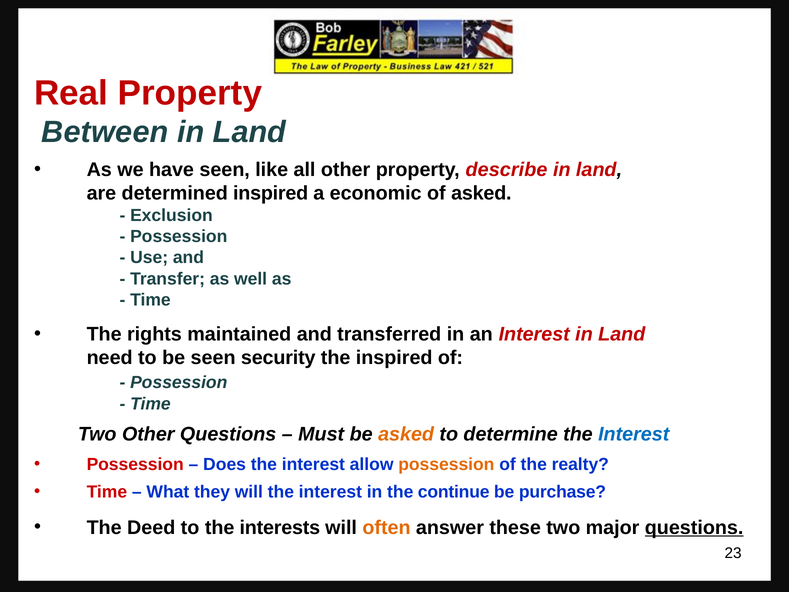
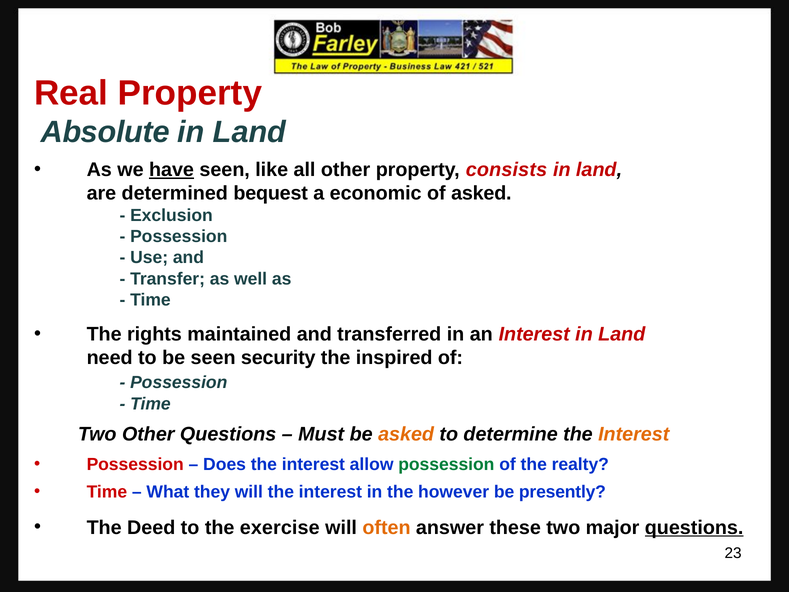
Between: Between -> Absolute (105, 132)
have underline: none -> present (172, 170)
describe: describe -> consists (506, 170)
determined inspired: inspired -> bequest (271, 193)
Interest colour: blue -> orange (634, 434)
possession colour: orange -> green (446, 464)
continue: continue -> however (454, 492)
purchase: purchase -> presently (562, 492)
interests: interests -> exercise (280, 527)
